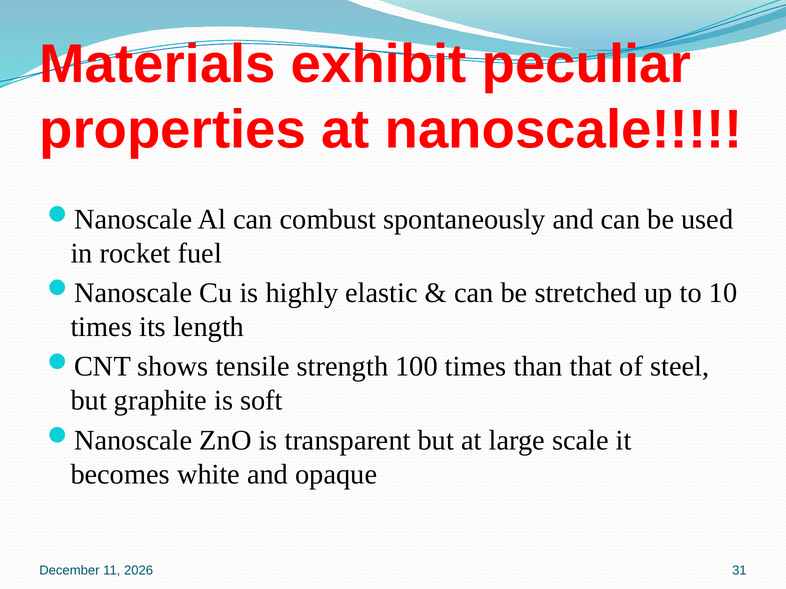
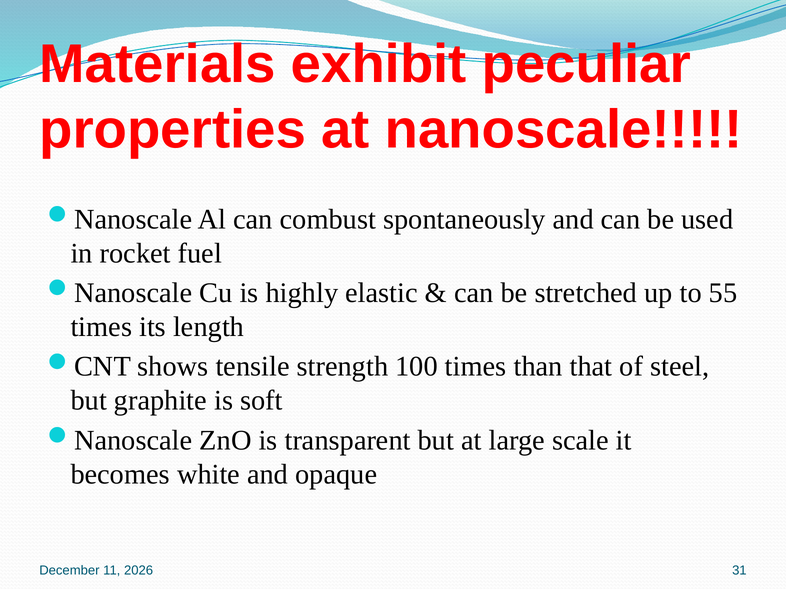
10: 10 -> 55 (723, 293)
